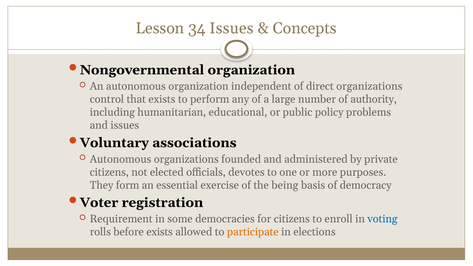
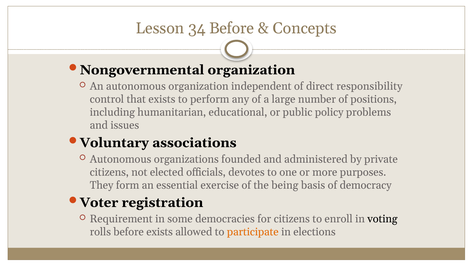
34 Issues: Issues -> Before (232, 28)
direct organizations: organizations -> responsibility (369, 86)
authority: authority -> positions (374, 99)
voting colour: blue -> black (382, 219)
